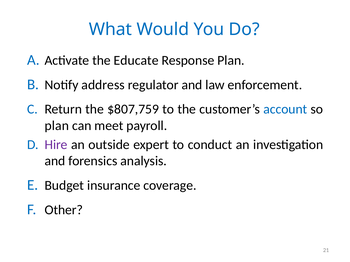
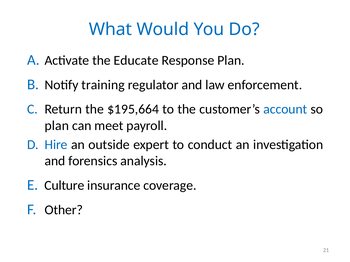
address: address -> training (103, 85)
$807,759: $807,759 -> $195,664 (133, 109)
Hire colour: purple -> blue (56, 145)
Budget: Budget -> Culture (64, 186)
